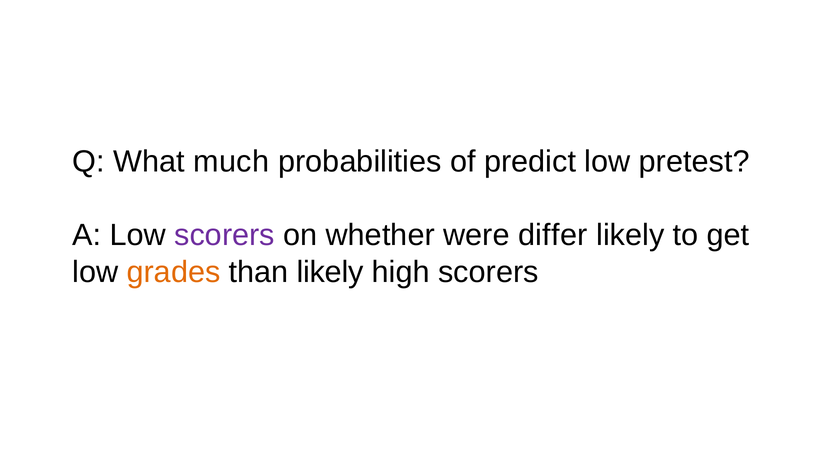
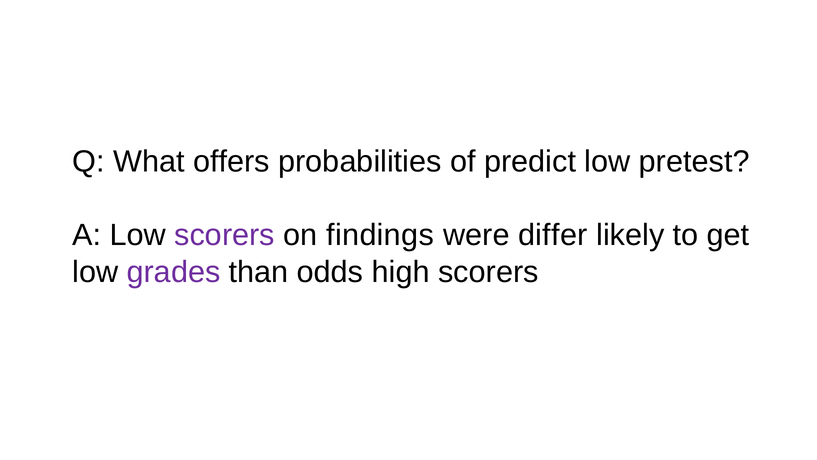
much: much -> offers (231, 161)
whether: whether -> findings (380, 235)
grades colour: orange -> purple (174, 272)
than likely: likely -> odds (330, 272)
